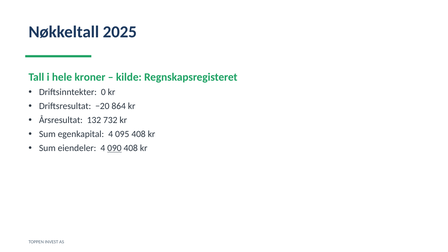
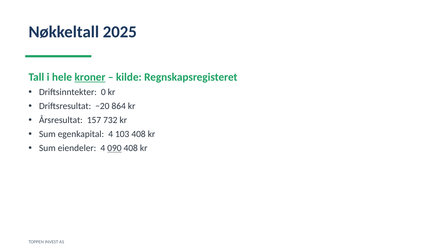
kroner underline: none -> present (90, 77)
132: 132 -> 157 (94, 120)
095: 095 -> 103 (122, 134)
